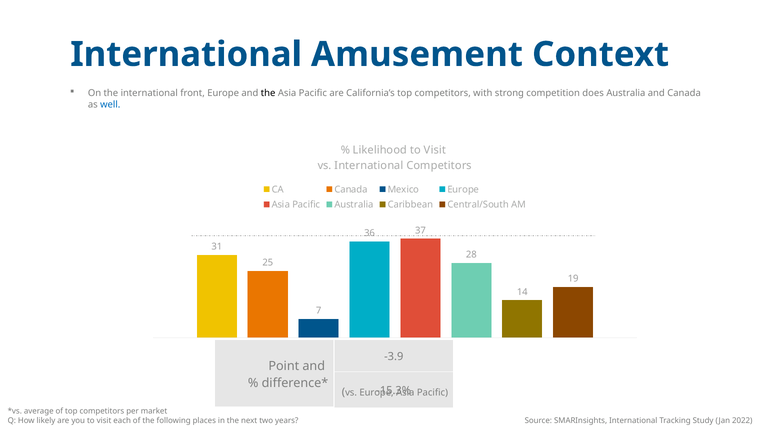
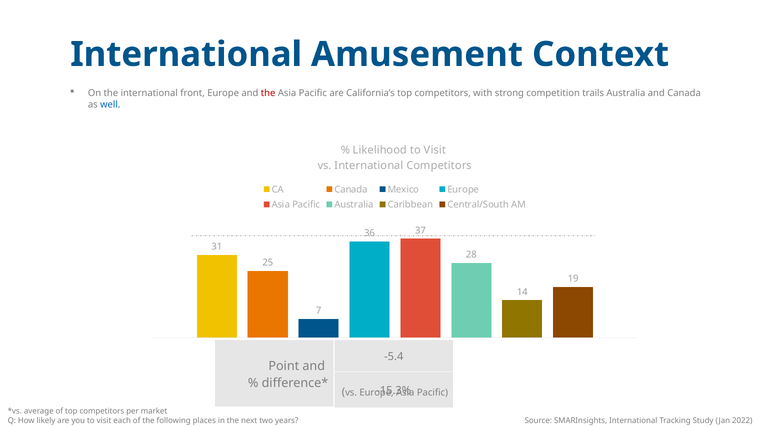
the colour: black -> red (268, 93)
does: does -> trails (593, 93)
-3.9: -3.9 -> -5.4 (394, 356)
